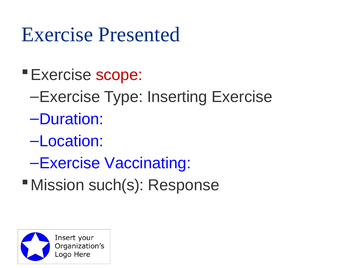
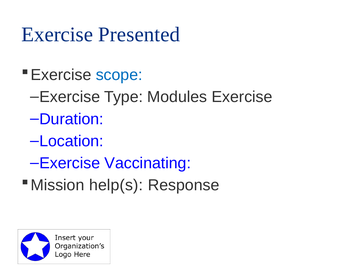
scope colour: red -> blue (119, 75)
Inserting: Inserting -> Modules (177, 97)
such(s: such(s -> help(s (116, 185)
